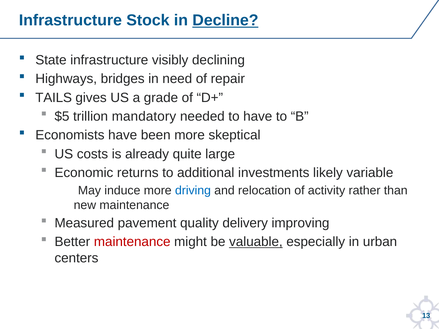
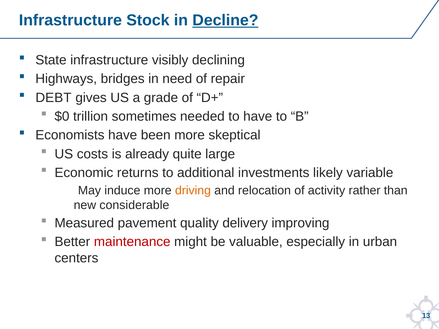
TAILS: TAILS -> DEBT (53, 98)
$5: $5 -> $0 (62, 117)
mandatory: mandatory -> sometimes (144, 117)
driving colour: blue -> orange (193, 191)
new maintenance: maintenance -> considerable (134, 205)
valuable underline: present -> none (256, 242)
